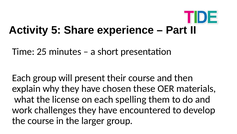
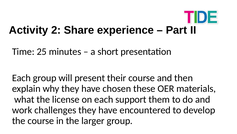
5: 5 -> 2 (56, 30)
spelling: spelling -> support (131, 99)
